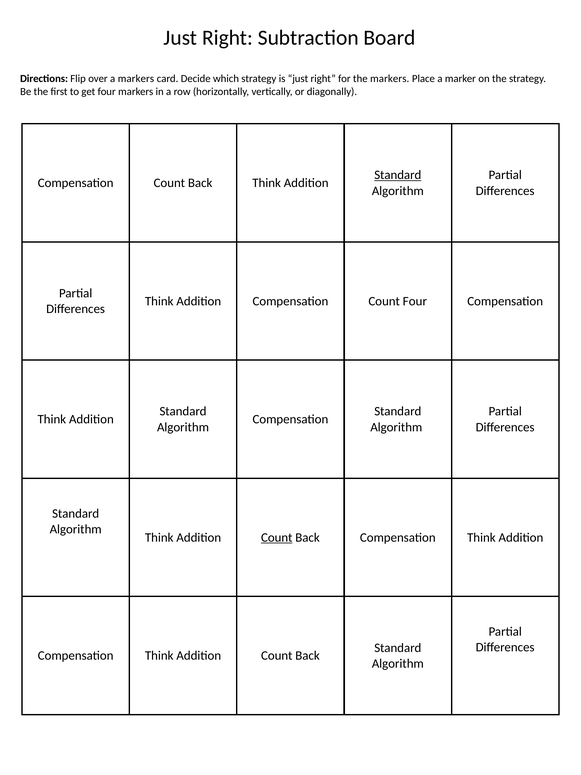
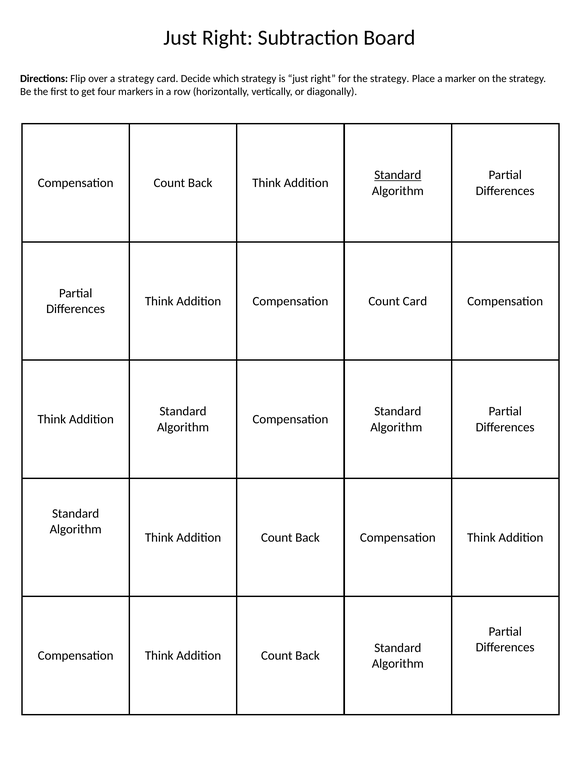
a markers: markers -> strategy (136, 79)
for the markers: markers -> strategy (390, 79)
Count Four: Four -> Card (415, 301)
Count underline: present -> none (277, 537)
